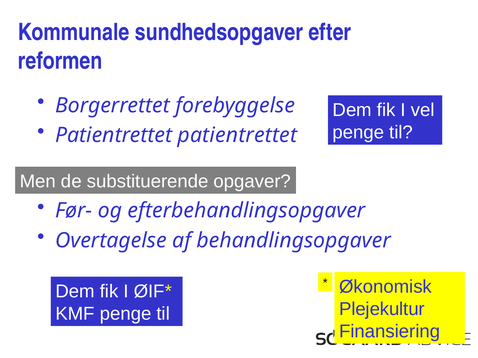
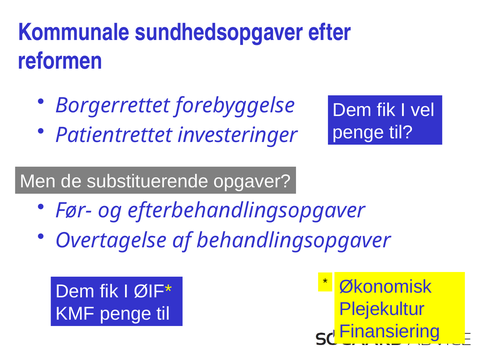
Patientrettet patientrettet: patientrettet -> investeringer (238, 135)
